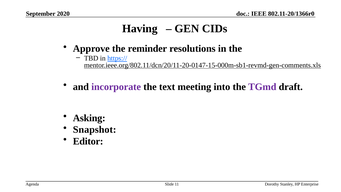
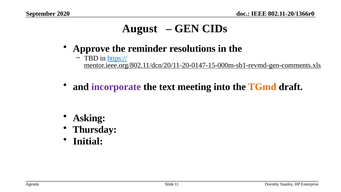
Having: Having -> August (140, 28)
TGmd colour: purple -> orange (262, 87)
Snapshot: Snapshot -> Thursday (95, 130)
Editor: Editor -> Initial (88, 141)
